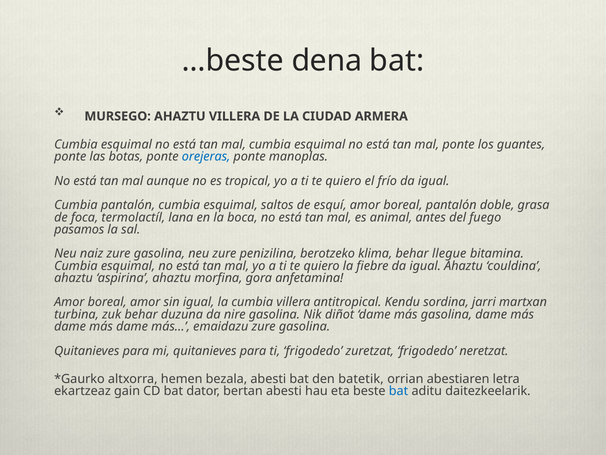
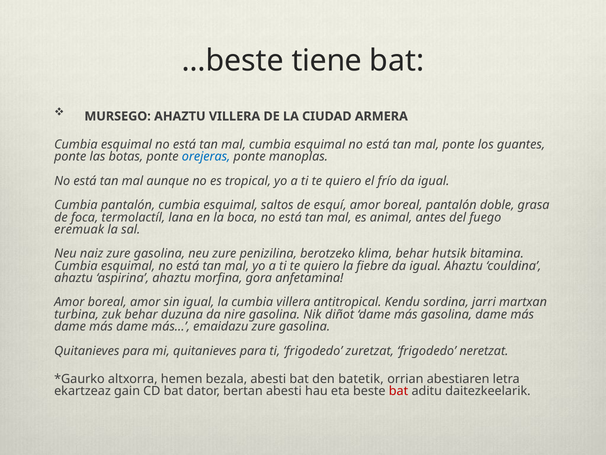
dena: dena -> tiene (327, 61)
pasamos: pasamos -> eremuak (79, 229)
llegue: llegue -> hutsik (449, 254)
bat colour: blue -> red (399, 391)
